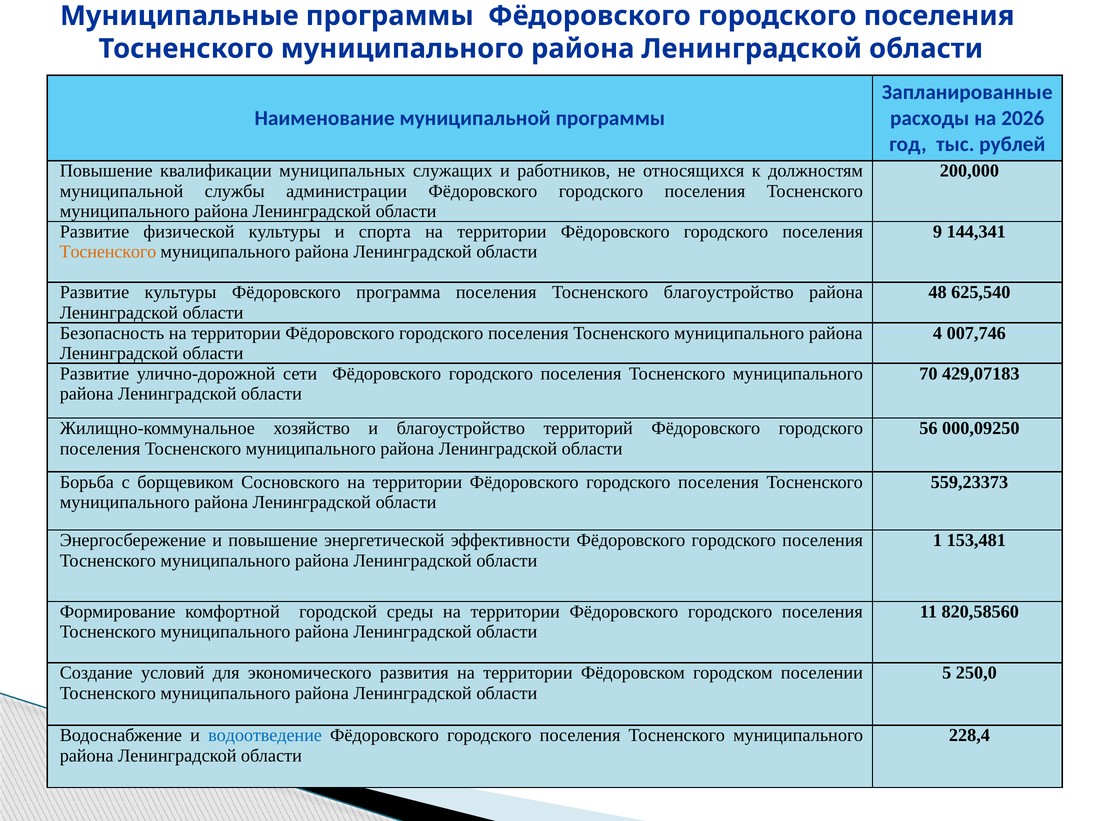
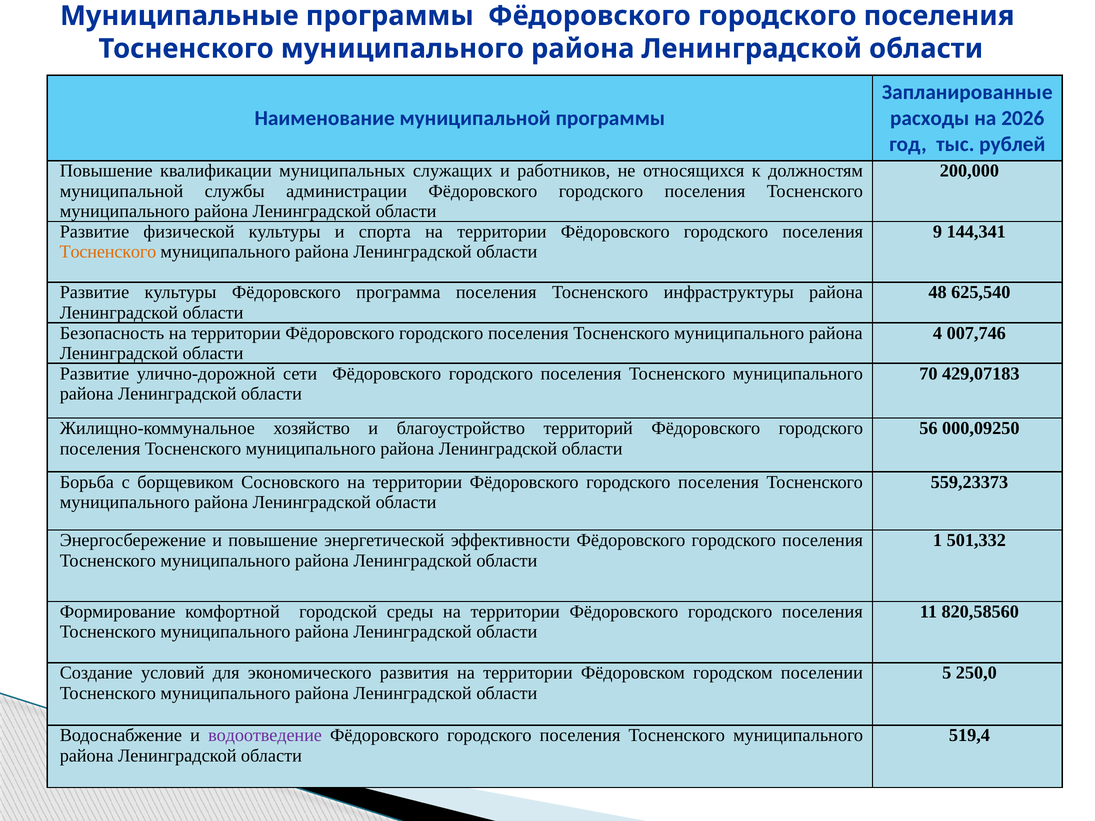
Тосненского благоустройство: благоустройство -> инфраструктуры (729, 293)
153,481: 153,481 -> 501,332 (976, 540)
водоотведение colour: blue -> purple (265, 736)
228,4: 228,4 -> 519,4 (969, 736)
